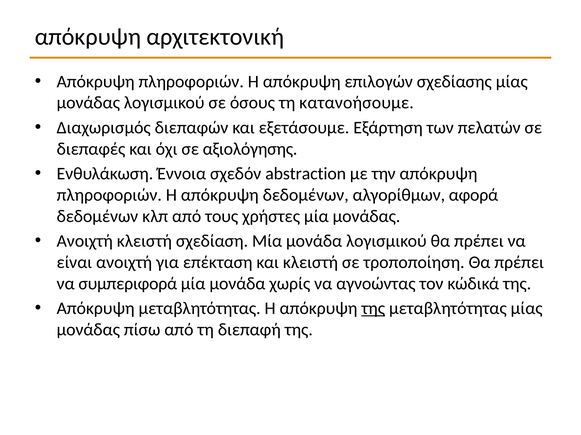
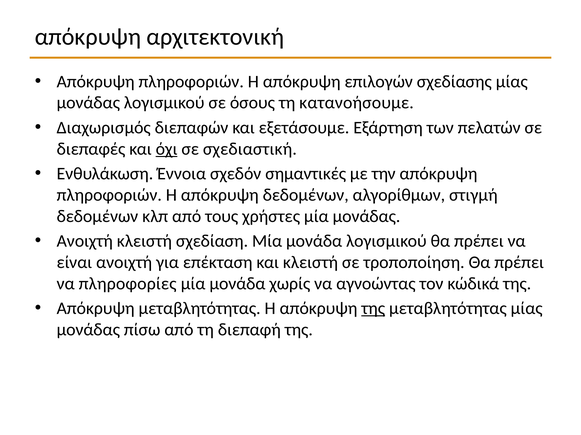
όχι underline: none -> present (167, 149)
αξιολόγησης: αξιολόγησης -> σχεδιαστική (250, 149)
abstraction: abstraction -> σημαντικές (306, 174)
αφορά: αφορά -> στιγμή (473, 195)
συμπεριφορά: συμπεριφορά -> πληροφορίες (128, 284)
